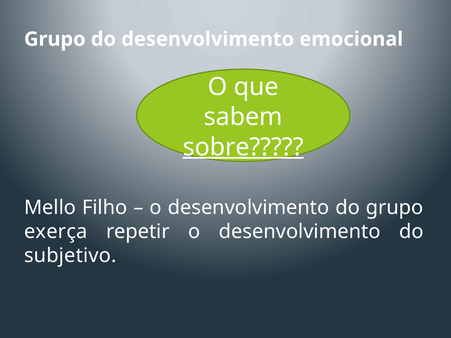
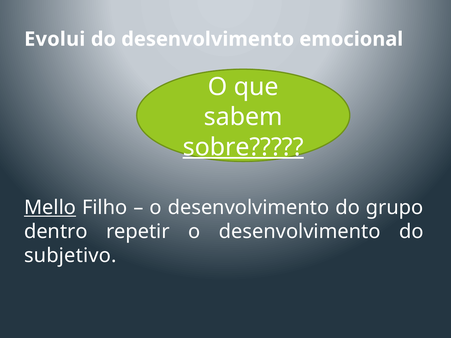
Grupo: Grupo -> Evolui (55, 39)
Mello underline: none -> present (50, 208)
exerça: exerça -> dentro (56, 232)
